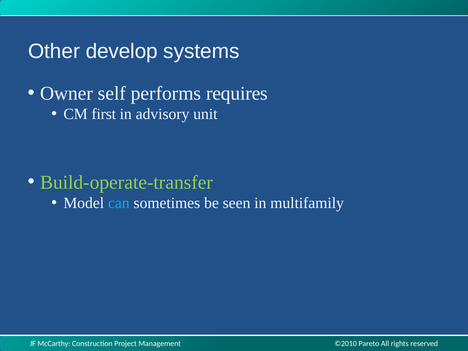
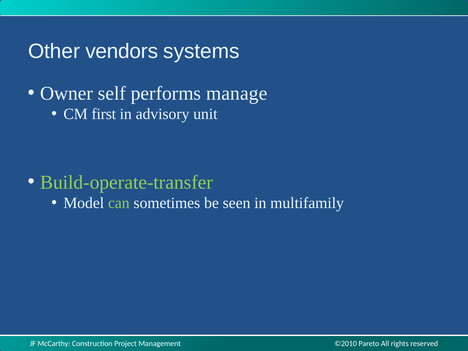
develop: develop -> vendors (122, 51)
requires: requires -> manage (237, 93)
can colour: light blue -> light green (119, 203)
